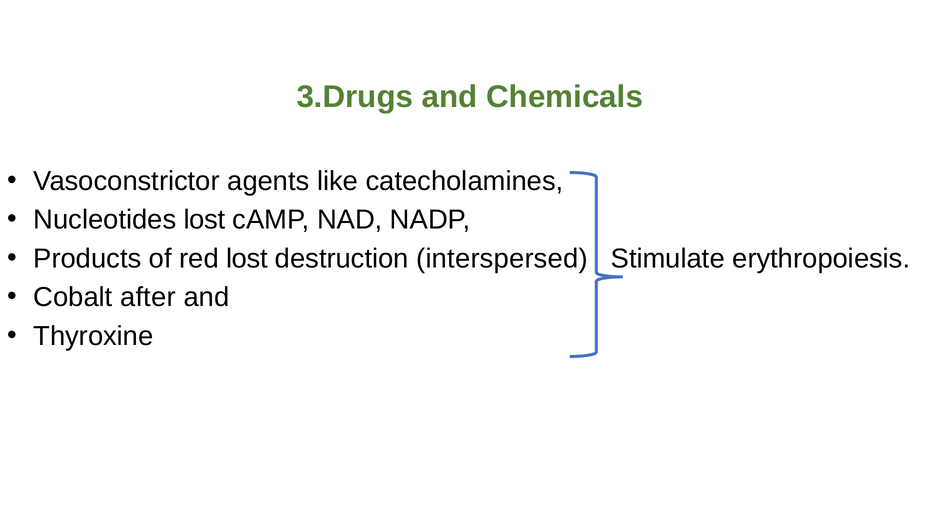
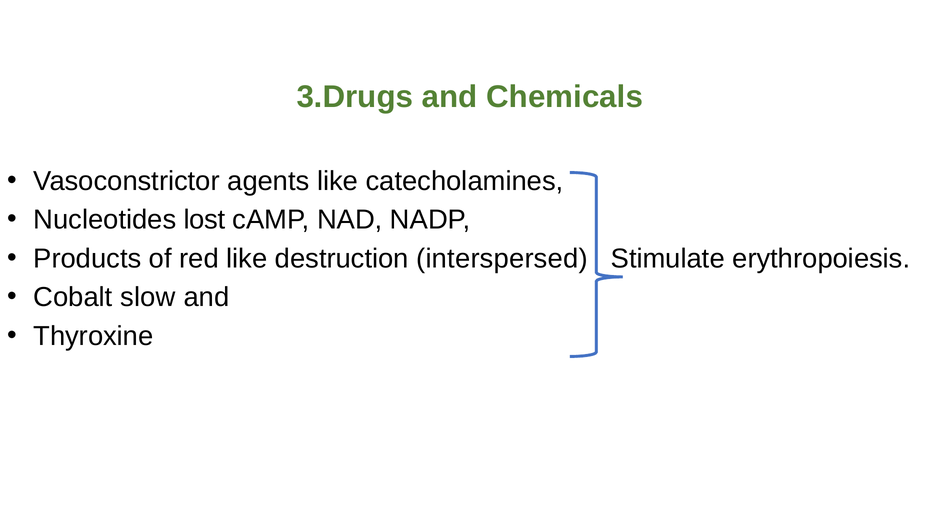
red lost: lost -> like (247, 259)
after: after -> slow (148, 297)
